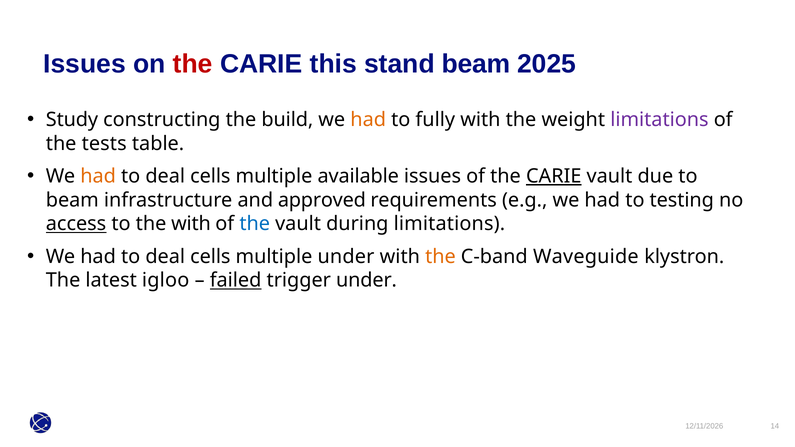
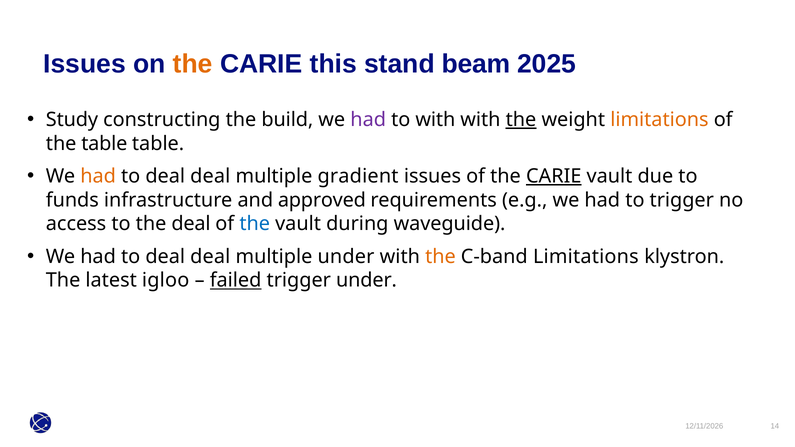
the colour: red -> orange (193, 64)
had colour: orange -> purple (368, 120)
to fully: fully -> with (435, 120)
the underline: none -> present (521, 120)
limitations colour: purple -> orange (659, 120)
the tests: tests -> table (104, 144)
cells: cells -> deal (210, 176)
available: available -> gradient (358, 176)
beam: beam -> funds (72, 200)
to testing: testing -> trigger (682, 200)
access underline: present -> none (76, 224)
the with: with -> deal (191, 224)
during limitations: limitations -> waveguide (450, 224)
cells: cells -> deal (210, 257)
C-band Waveguide: Waveguide -> Limitations (586, 257)
